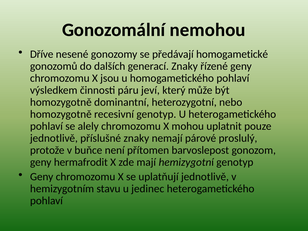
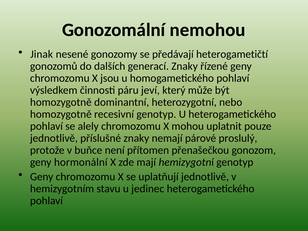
Dříve: Dříve -> Jinak (42, 54)
homogametické: homogametické -> heterogametičtí (232, 54)
barvoslepost: barvoslepost -> přenašečkou (200, 150)
hermafrodit: hermafrodit -> hormonální (81, 162)
